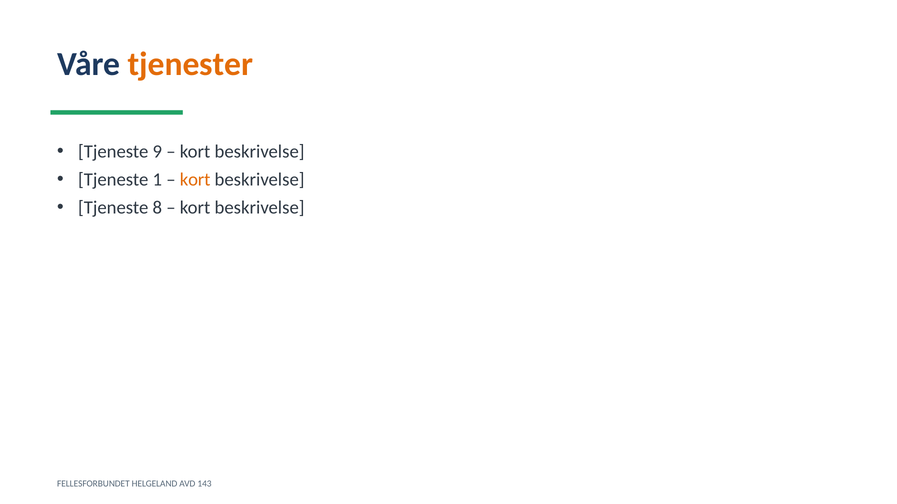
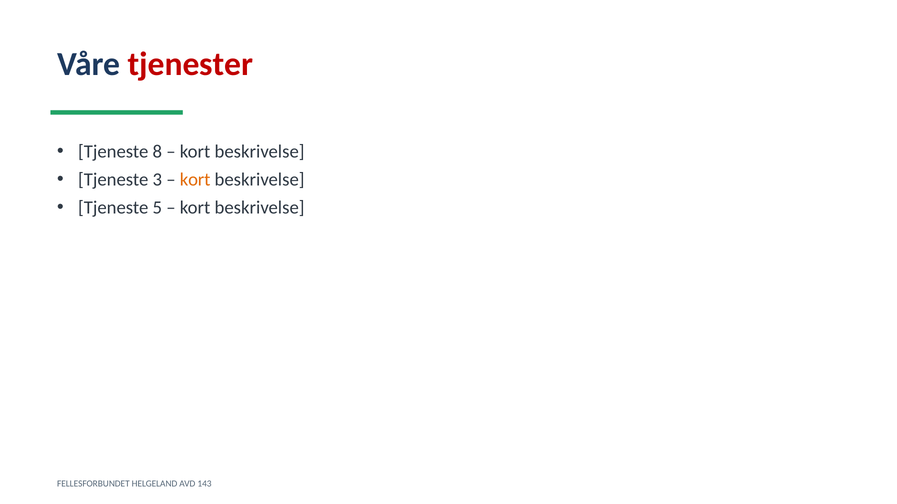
tjenester colour: orange -> red (190, 64)
9: 9 -> 8 (157, 152)
1: 1 -> 3 (157, 180)
8: 8 -> 5 (157, 208)
